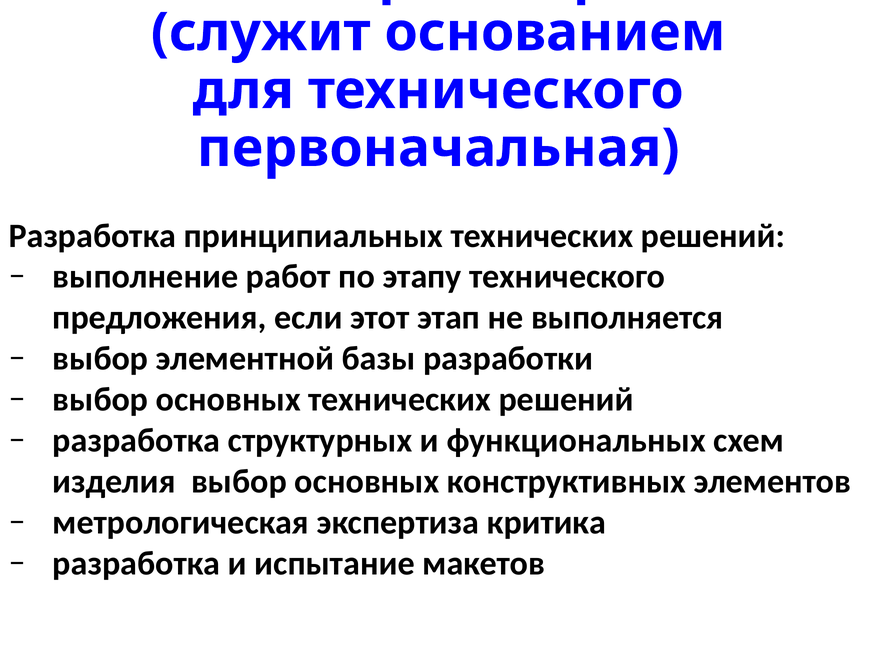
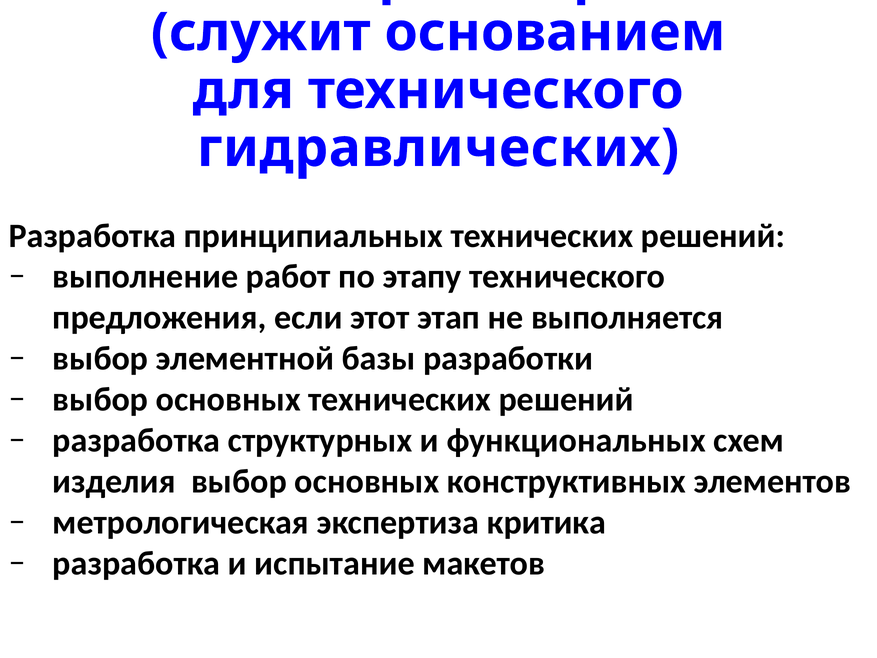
первоначальная: первоначальная -> гидравлических (438, 148)
